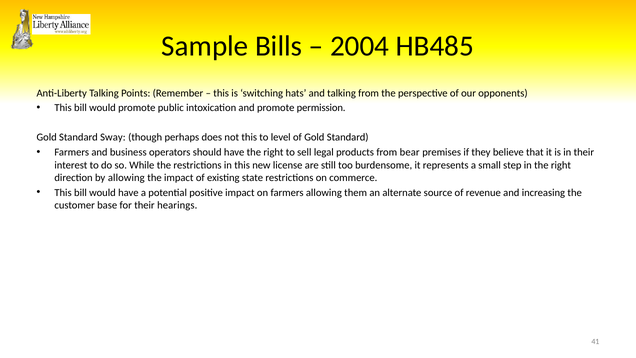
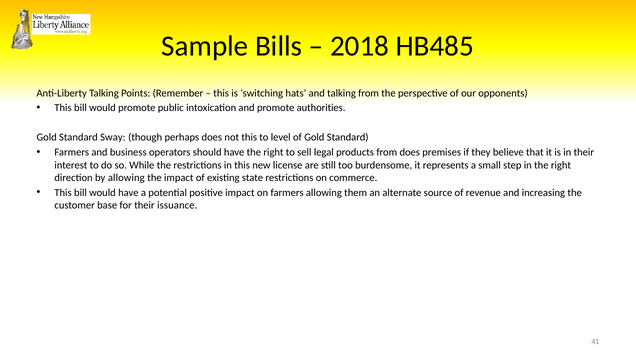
2004: 2004 -> 2018 (360, 46)
permission: permission -> authorities (321, 108)
from bear: bear -> does (410, 152)
hearings: hearings -> issuance (177, 205)
